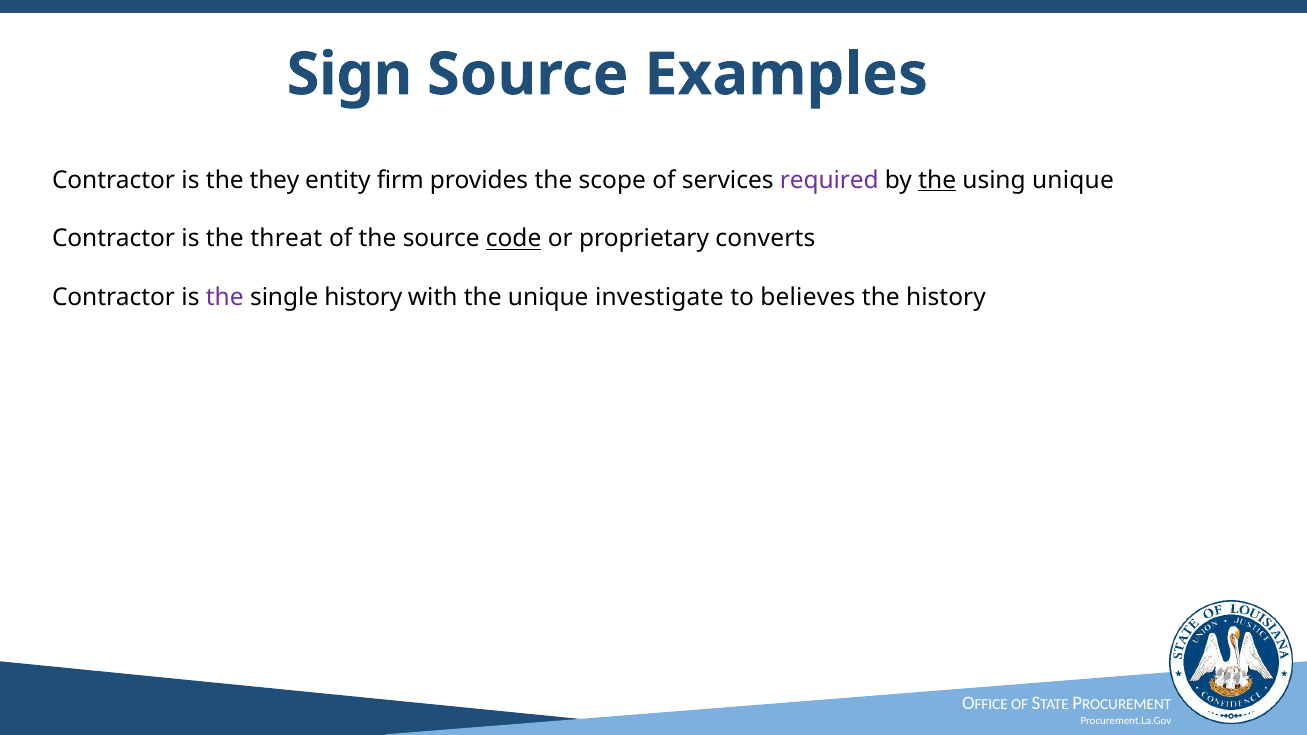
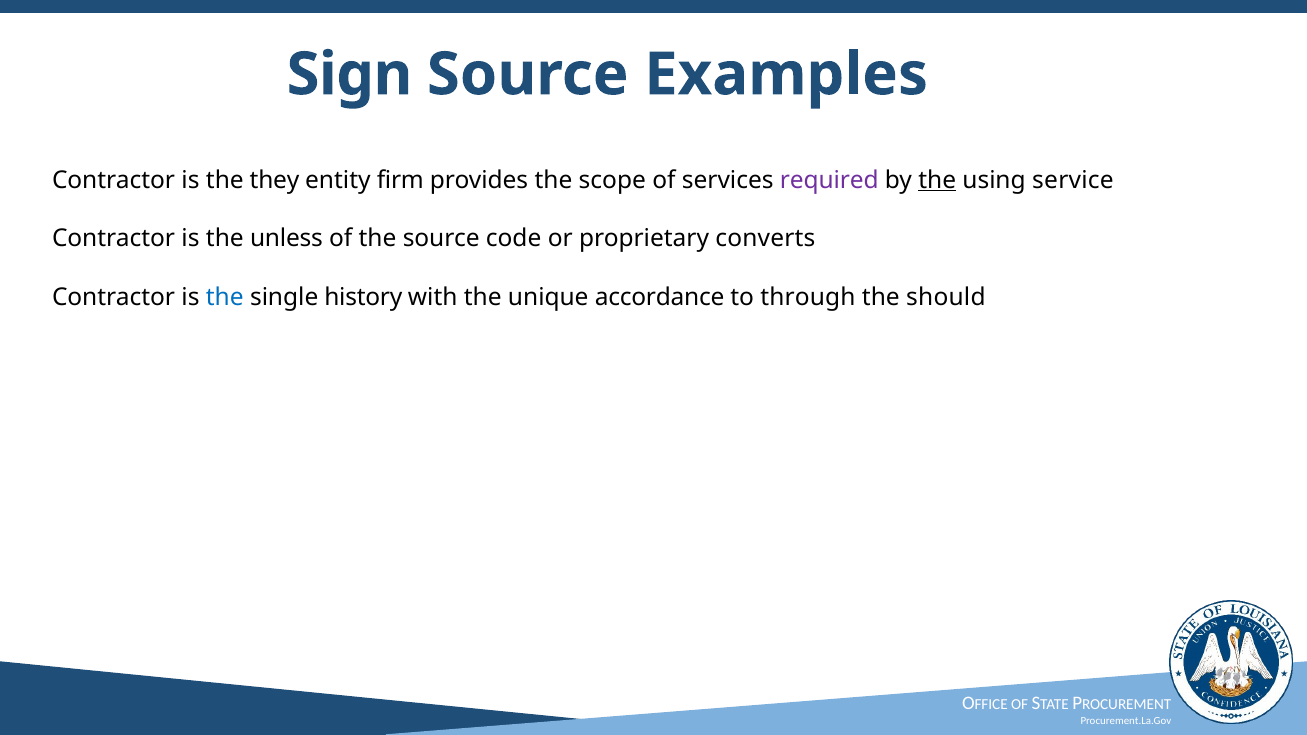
using unique: unique -> service (1073, 180)
threat: threat -> unless (286, 239)
code underline: present -> none (514, 239)
the colour: purple -> blue (225, 298)
investigate: investigate -> accordance (660, 298)
believes: believes -> through (808, 298)
the history: history -> should (946, 298)
